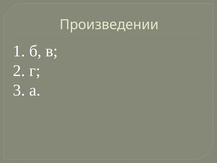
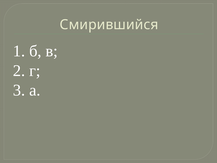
Произведении: Произведении -> Смирившийся (109, 25)
